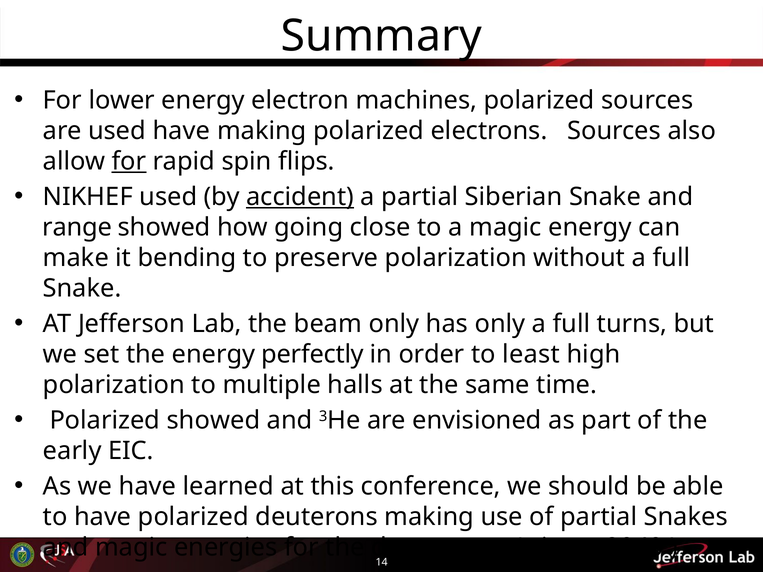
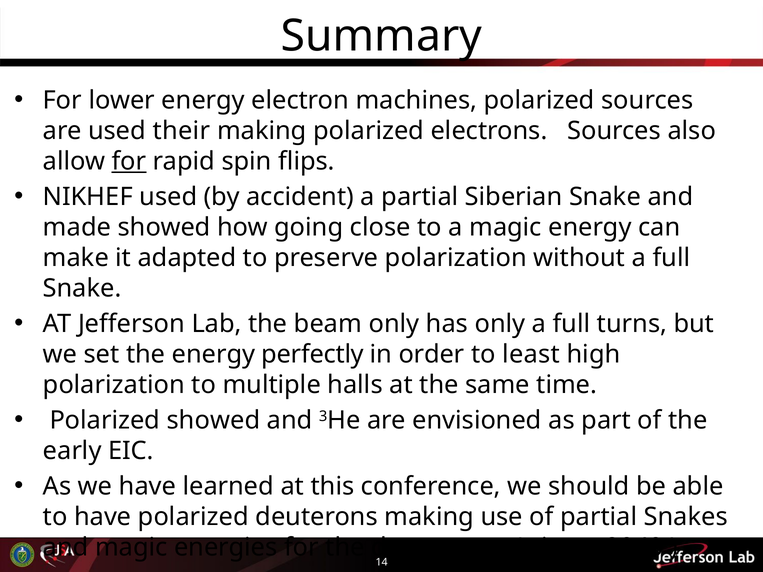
used have: have -> their (181, 131)
accident underline: present -> none (300, 197)
range: range -> made (77, 227)
bending: bending -> adapted (187, 258)
